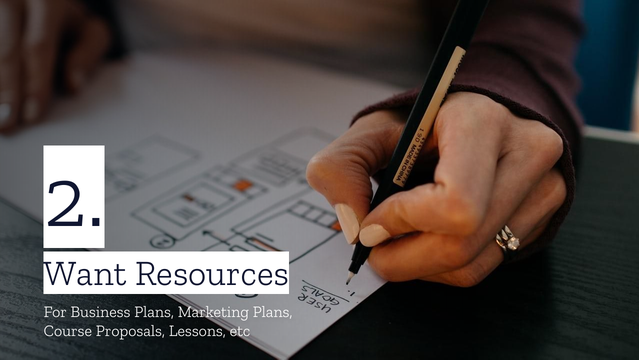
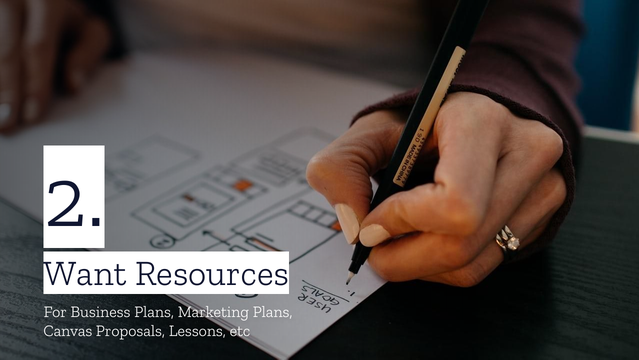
Course: Course -> Canvas (68, 331)
